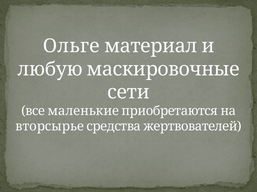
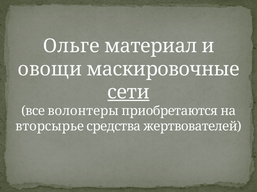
любую: любую -> овощи (50, 69)
сети underline: none -> present (129, 92)
маленькие: маленькие -> волонтеры (83, 111)
